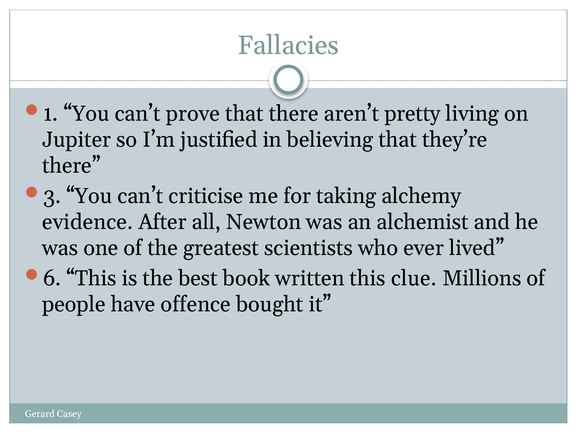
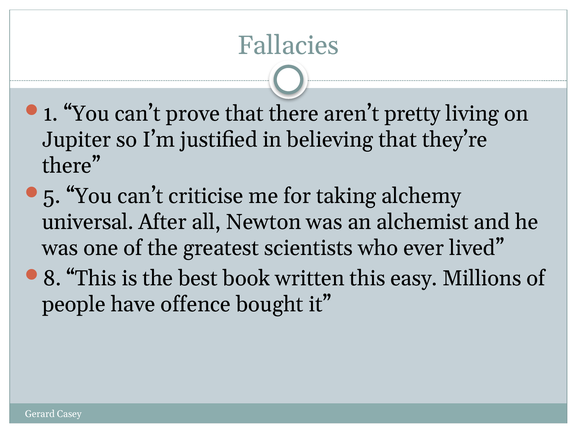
3: 3 -> 5 (52, 196)
evidence: evidence -> universal (88, 222)
6: 6 -> 8 (52, 278)
clue: clue -> easy (414, 278)
